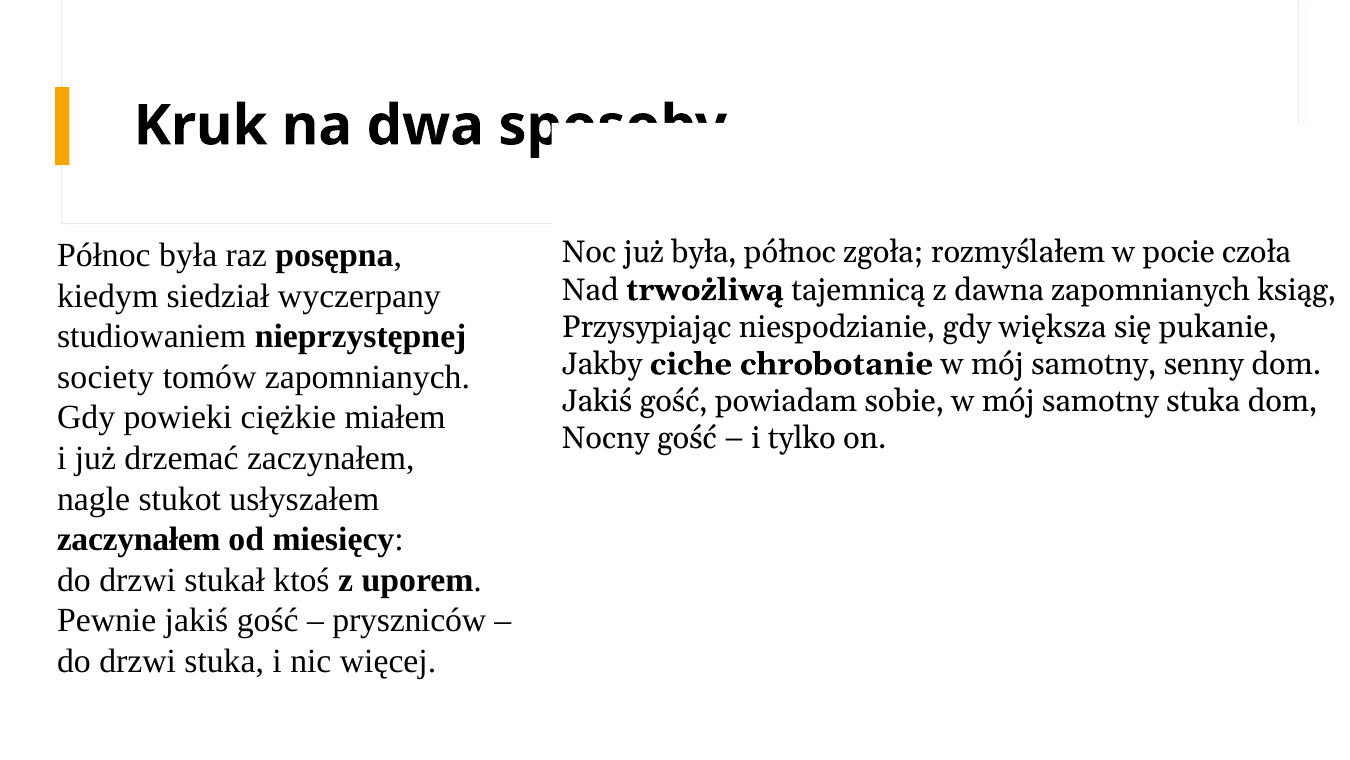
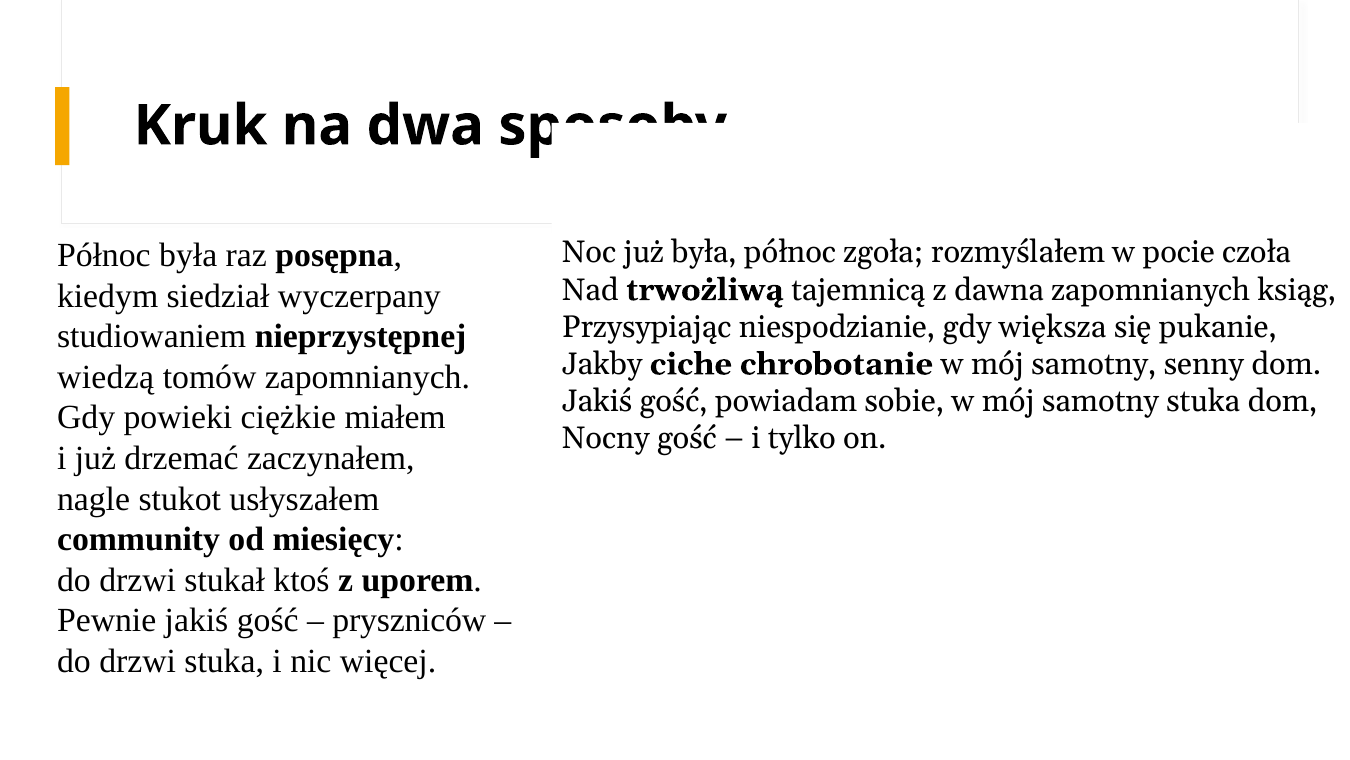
society: society -> wiedzą (106, 377)
zaczynałem: zaczynałem -> community (139, 539)
